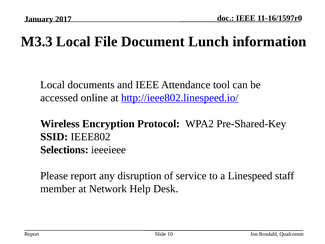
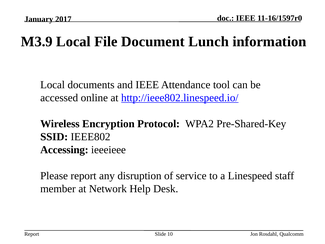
M3.3: M3.3 -> M3.9 (37, 42)
Selections: Selections -> Accessing (64, 150)
